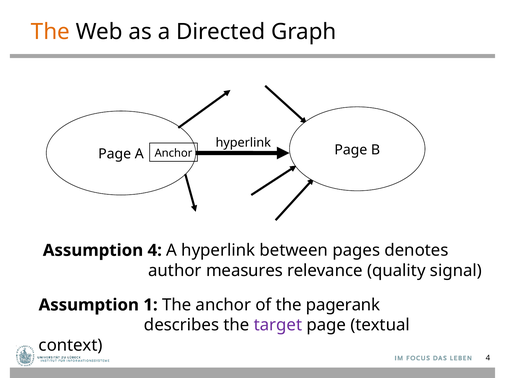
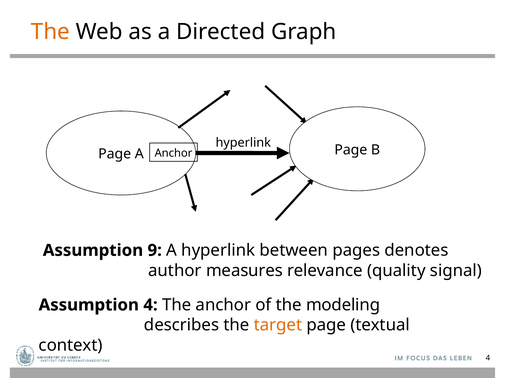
Assumption 4: 4 -> 9 (155, 251)
Assumption 1: 1 -> 4 (150, 306)
pagerank: pagerank -> modeling (343, 306)
target colour: purple -> orange (278, 326)
